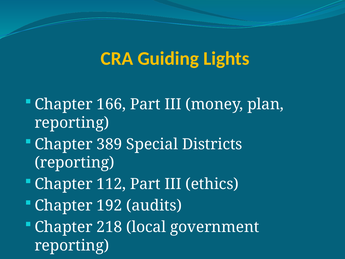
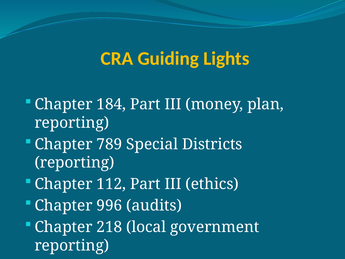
166: 166 -> 184 (111, 104)
389: 389 -> 789 (109, 144)
192: 192 -> 996 (109, 205)
